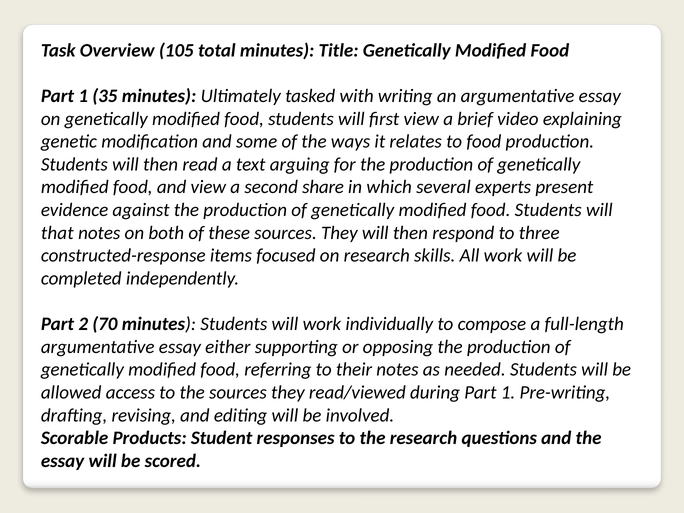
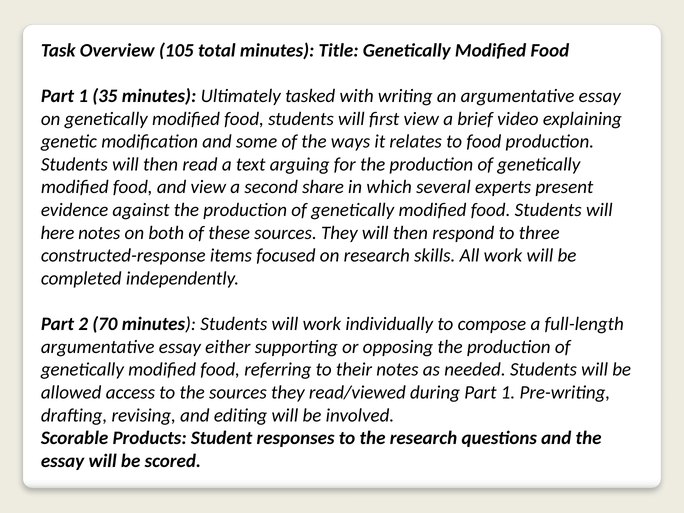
that: that -> here (57, 233)
